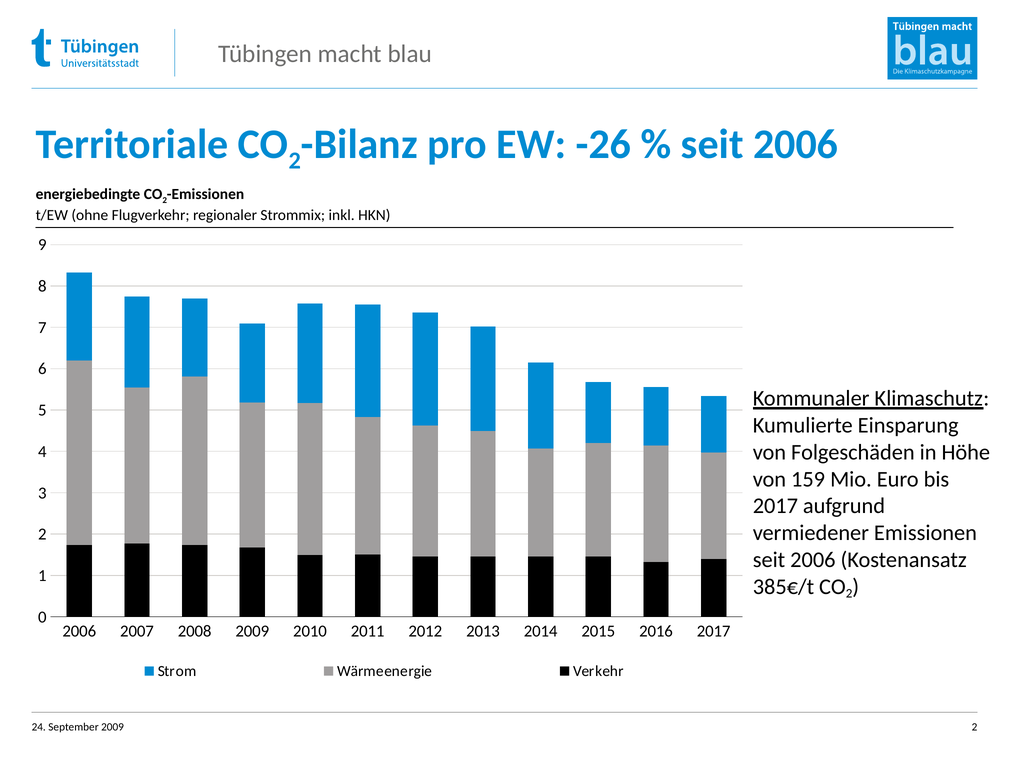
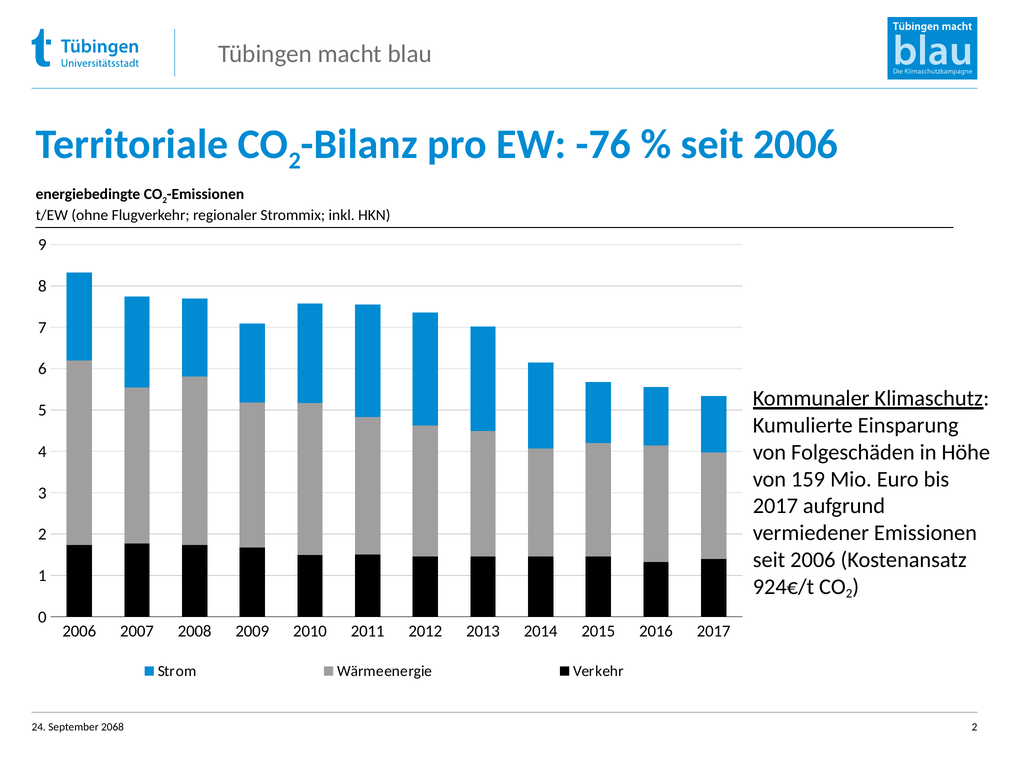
-26: -26 -> -76 (604, 144)
385€/t: 385€/t -> 924€/t (783, 587)
September 2009: 2009 -> 2068 (113, 727)
